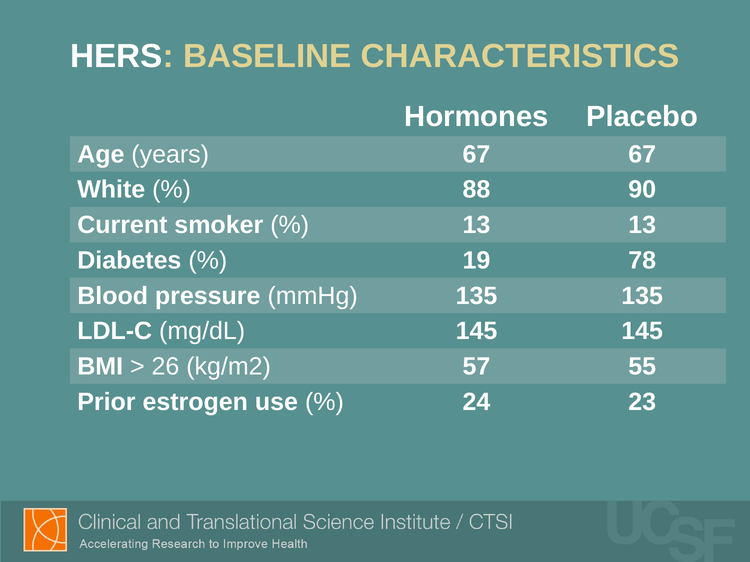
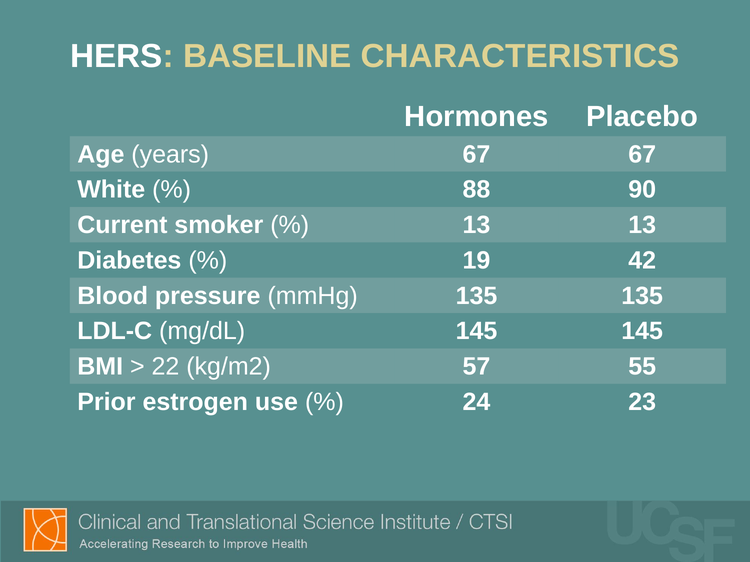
78: 78 -> 42 (642, 261)
26: 26 -> 22 (165, 367)
